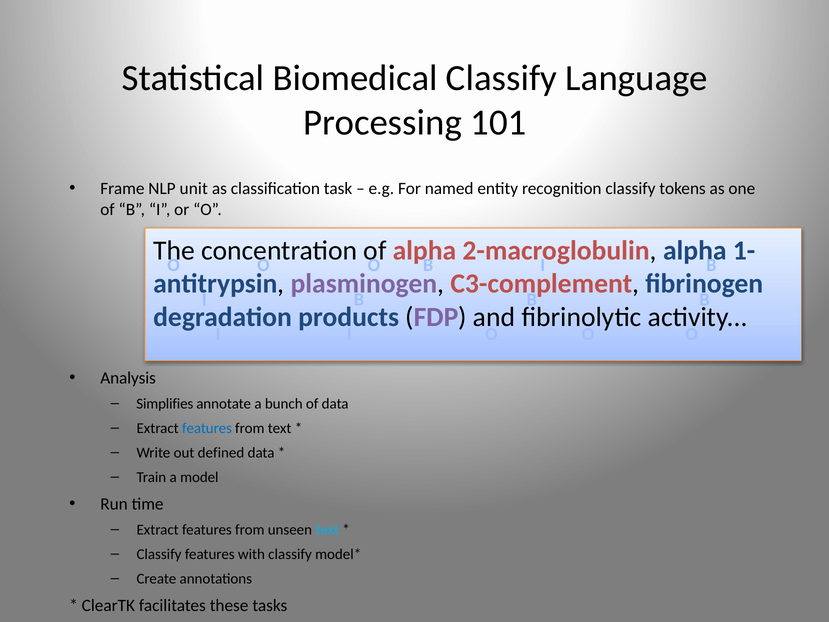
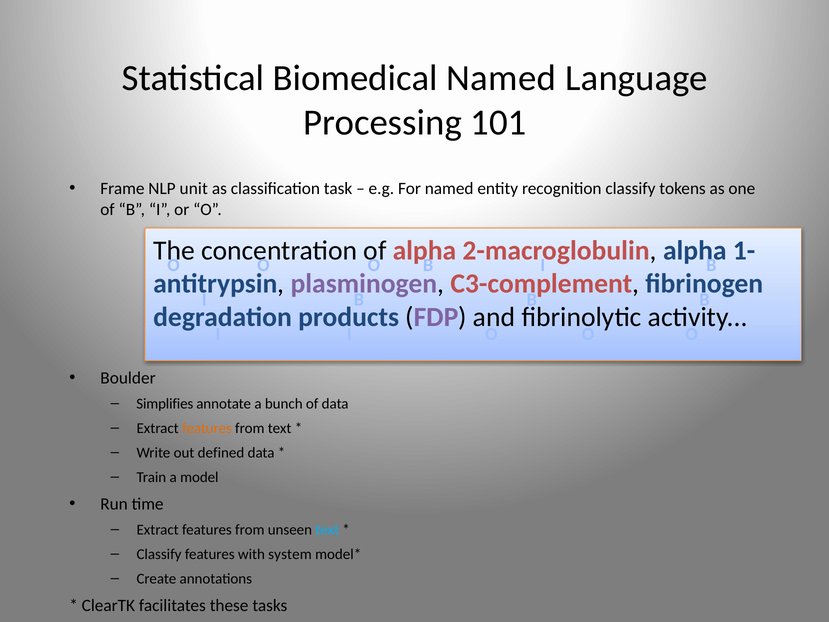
Biomedical Classify: Classify -> Named (501, 78)
Analysis: Analysis -> Boulder (128, 378)
features colour: blue -> orange (207, 428)
with classify: classify -> system (290, 554)
